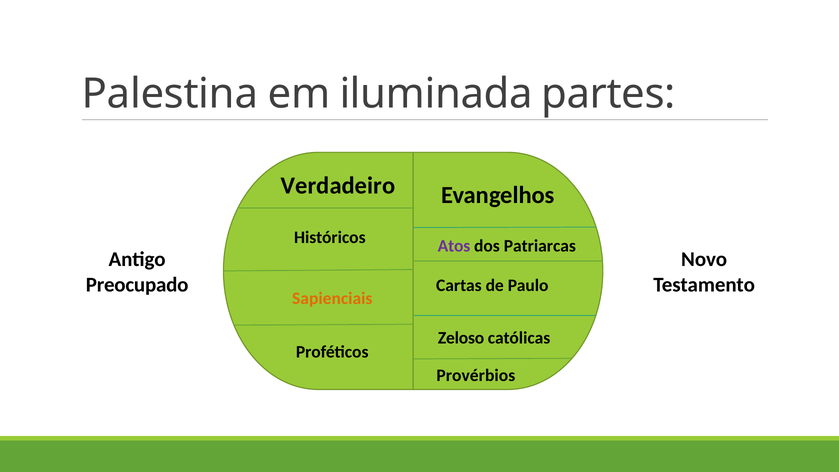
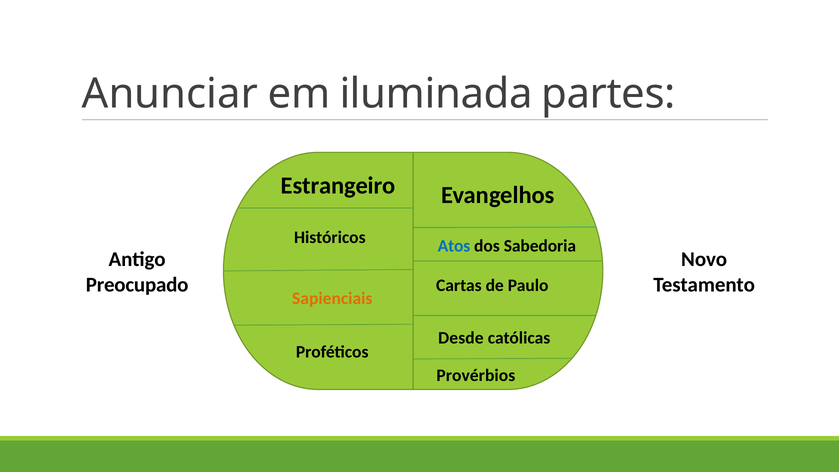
Palestina: Palestina -> Anunciar (170, 94)
Verdadeiro: Verdadeiro -> Estrangeiro (338, 186)
Atos colour: purple -> blue (454, 246)
Patriarcas: Patriarcas -> Sabedoria (540, 246)
Zeloso: Zeloso -> Desde (461, 338)
